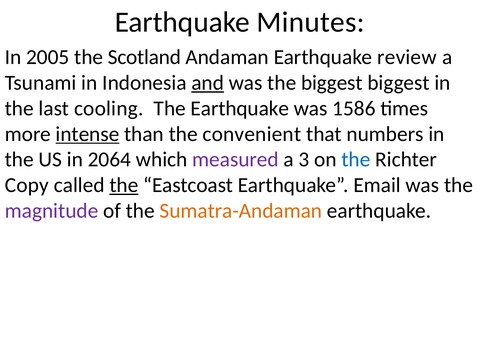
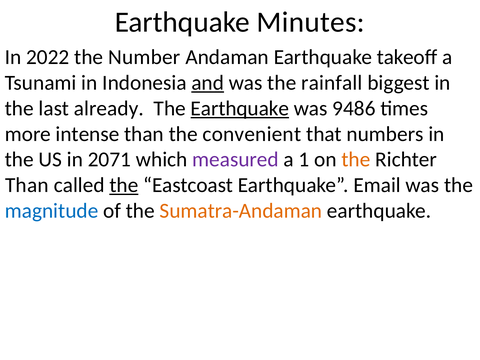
2005: 2005 -> 2022 (48, 57)
Scotland: Scotland -> Number (144, 57)
review: review -> takeoff (407, 57)
the biggest: biggest -> rainfall (332, 83)
cooling: cooling -> already (109, 108)
Earthquake underline: none -> present (240, 108)
1586: 1586 -> 9486 (354, 108)
intense underline: present -> none (87, 134)
2064: 2064 -> 2071 (109, 160)
3: 3 -> 1 (304, 160)
the colour: blue -> orange (356, 160)
Copy: Copy -> Than (27, 185)
magnitude colour: purple -> blue (52, 211)
